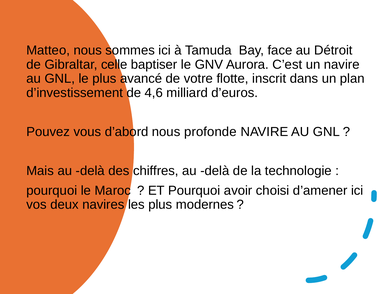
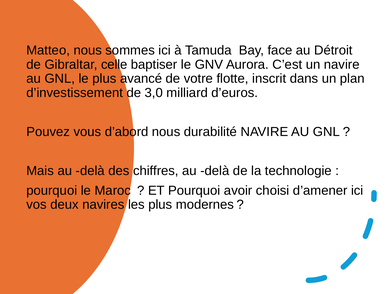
4,6: 4,6 -> 3,0 (154, 93)
profonde: profonde -> durabilité (210, 132)
